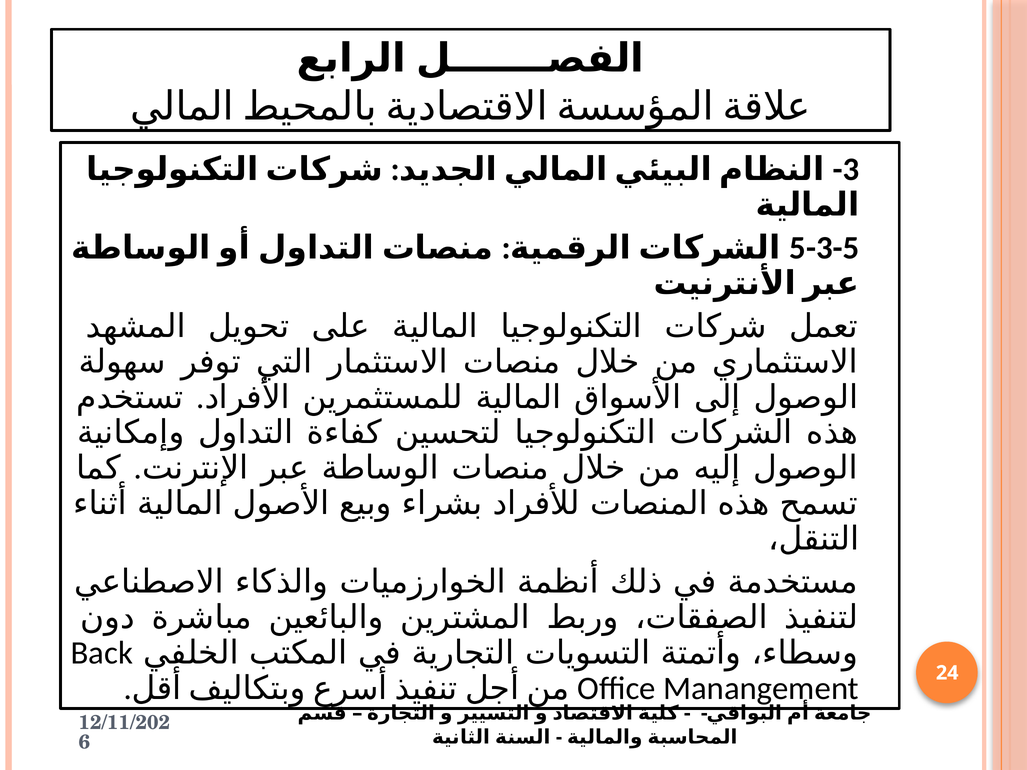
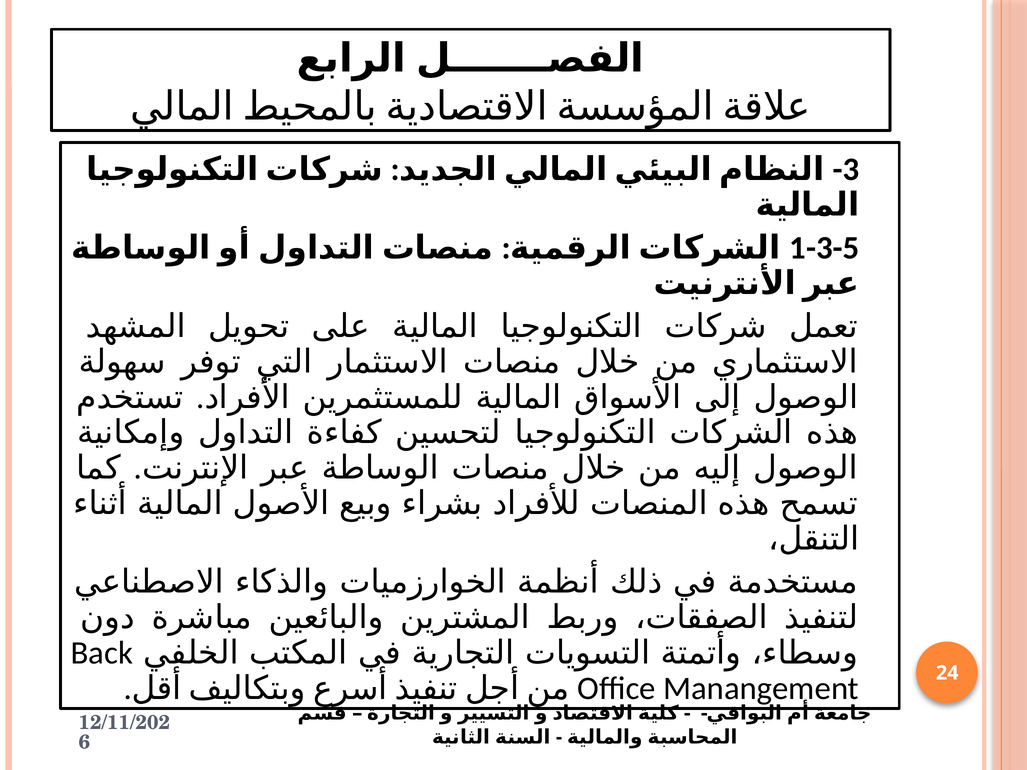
5-3-5: 5-3-5 -> 1-3-5 (824, 248)
